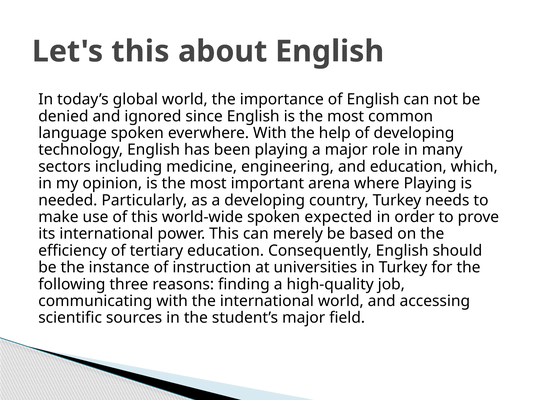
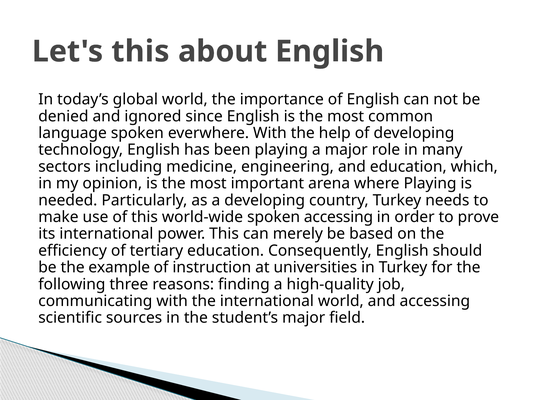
spoken expected: expected -> accessing (339, 217)
instance: instance -> example (119, 267)
